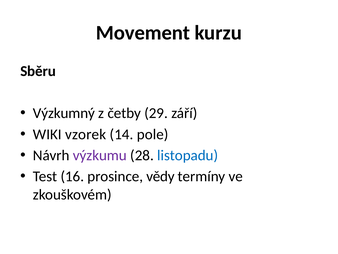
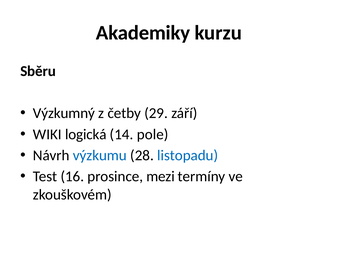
Movement: Movement -> Akademiky (143, 33)
vzorek: vzorek -> logická (86, 134)
výzkumu colour: purple -> blue (100, 155)
vědy: vědy -> mezi (161, 176)
